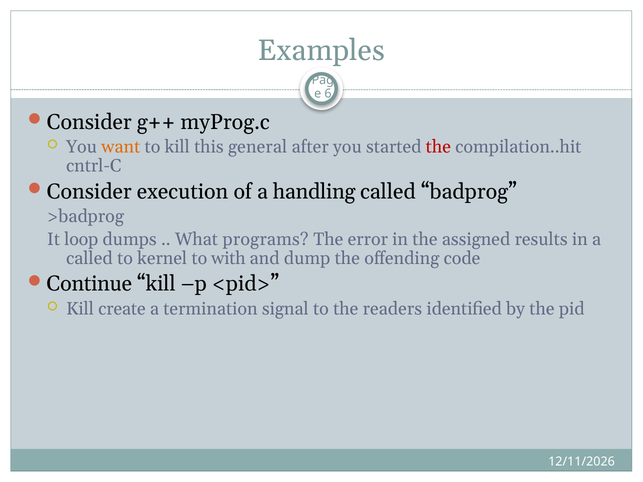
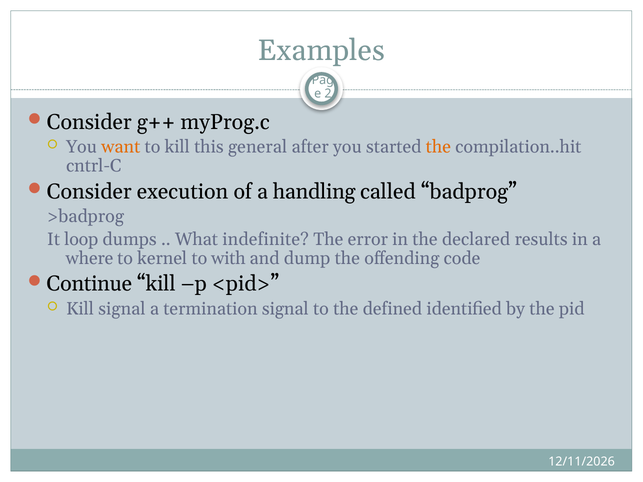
6: 6 -> 2 (328, 94)
the colour: red -> orange (438, 147)
programs: programs -> indefinite (266, 239)
assigned: assigned -> declared (476, 239)
called: called -> where (90, 259)
Kill create: create -> signal (122, 309)
readers: readers -> defined (392, 309)
